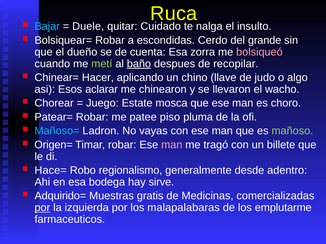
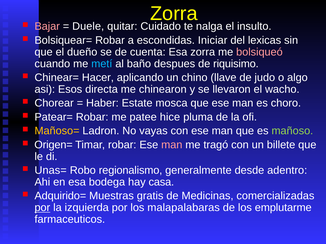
Ruca: Ruca -> Zorra (174, 14)
Bajar colour: light blue -> pink (47, 26)
Cerdo: Cerdo -> Iniciar (213, 40)
grande: grande -> lexicas (265, 40)
metí colour: light green -> light blue (102, 64)
baño underline: present -> none (139, 64)
recopilar: recopilar -> riquisimo (236, 64)
aclarar: aclarar -> directa (102, 89)
Juego: Juego -> Haber (102, 103)
piso: piso -> hice (170, 117)
Mañoso= colour: light blue -> yellow (57, 131)
Hace=: Hace= -> Unas= (51, 171)
sirve: sirve -> casa (161, 182)
